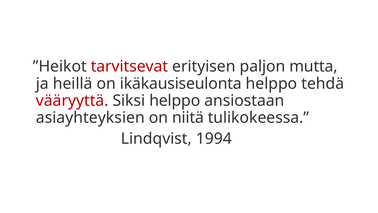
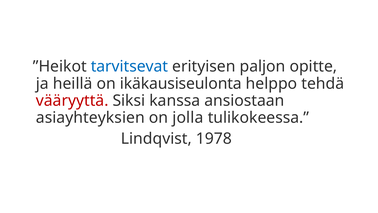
tarvitsevat colour: red -> blue (129, 66)
mutta: mutta -> opitte (313, 66)
Siksi helppo: helppo -> kanssa (175, 100)
niitä: niitä -> jolla (188, 117)
1994: 1994 -> 1978 (214, 138)
